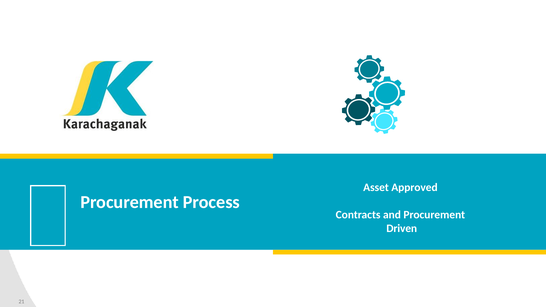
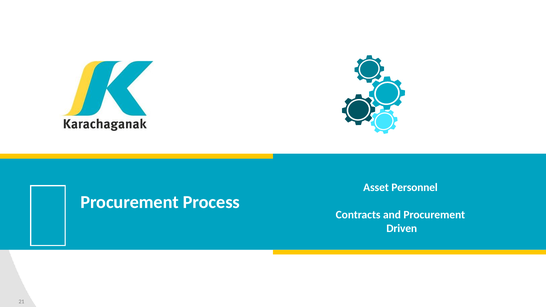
Approved: Approved -> Personnel (415, 188)
